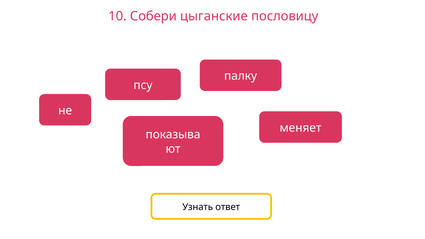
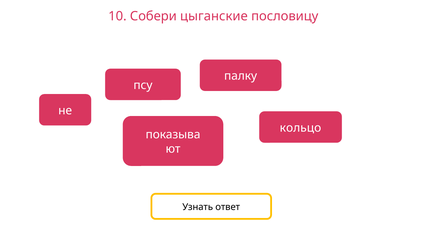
меняет: меняет -> кольцо (300, 128)
